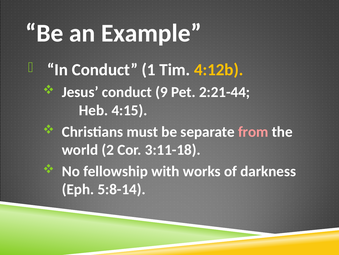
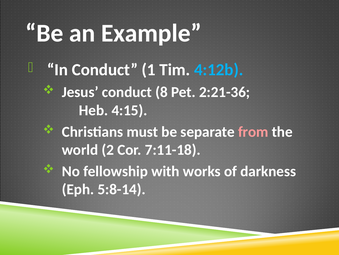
4:12b colour: yellow -> light blue (219, 70)
9: 9 -> 8 (162, 92)
2:21-44: 2:21-44 -> 2:21-36 (225, 92)
3:11-18: 3:11-18 -> 7:11-18 (173, 149)
